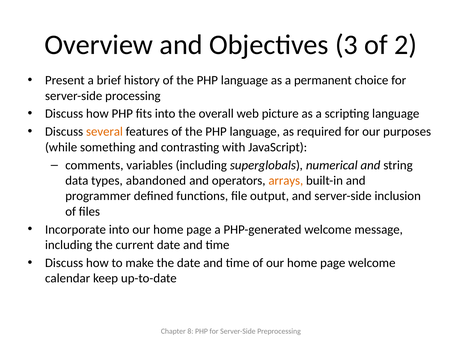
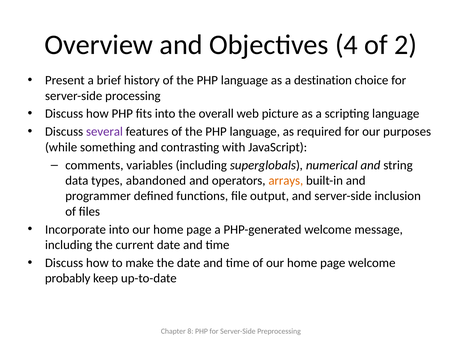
3: 3 -> 4 (346, 45)
permanent: permanent -> destination (323, 80)
several colour: orange -> purple (104, 132)
calendar: calendar -> probably (68, 278)
